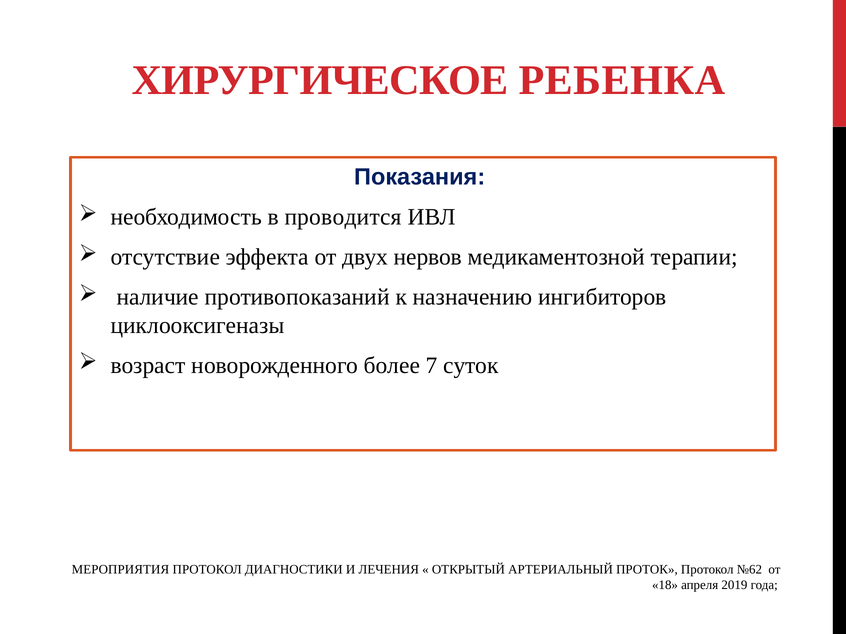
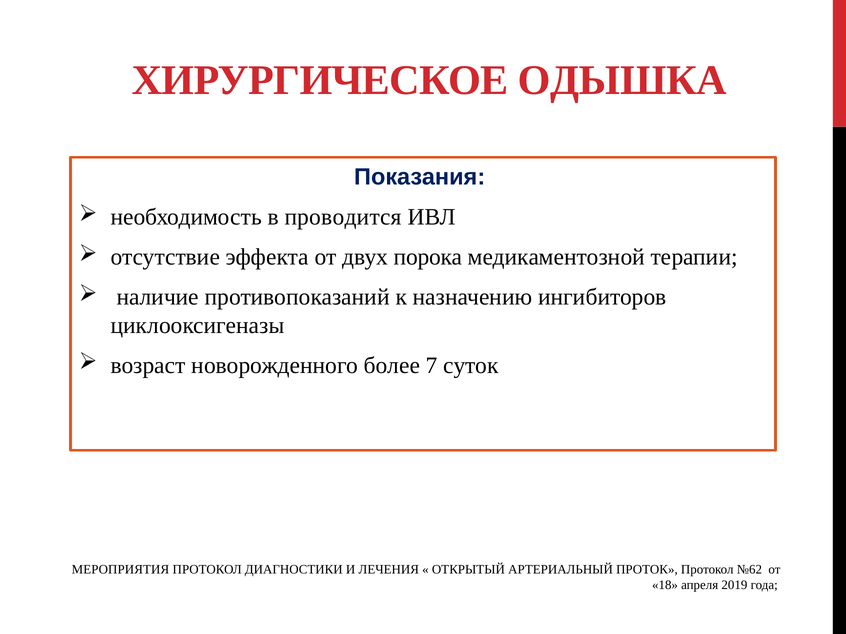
РЕБЕНКА: РЕБЕНКА -> ОДЫШКА (622, 80)
нервов: нервов -> порока (428, 257)
